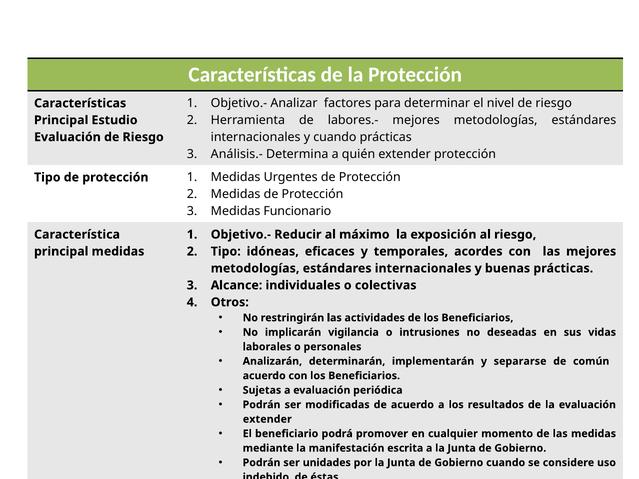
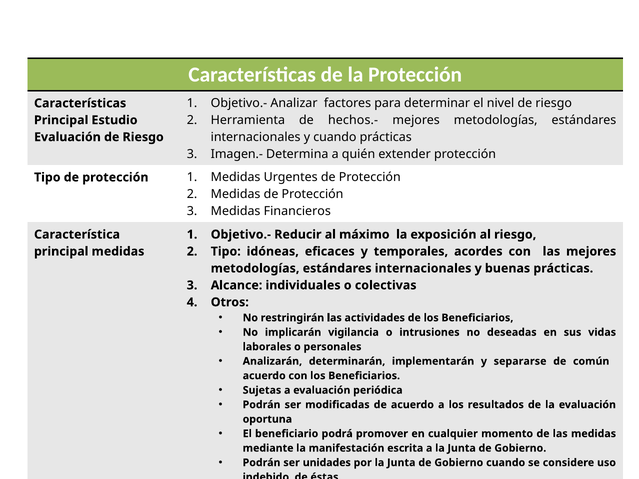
labores.-: labores.- -> hechos.- (353, 120)
Análisis.-: Análisis.- -> Imagen.- (237, 154)
Funcionario: Funcionario -> Financieros (297, 211)
extender: extender -> oportuna (267, 419)
